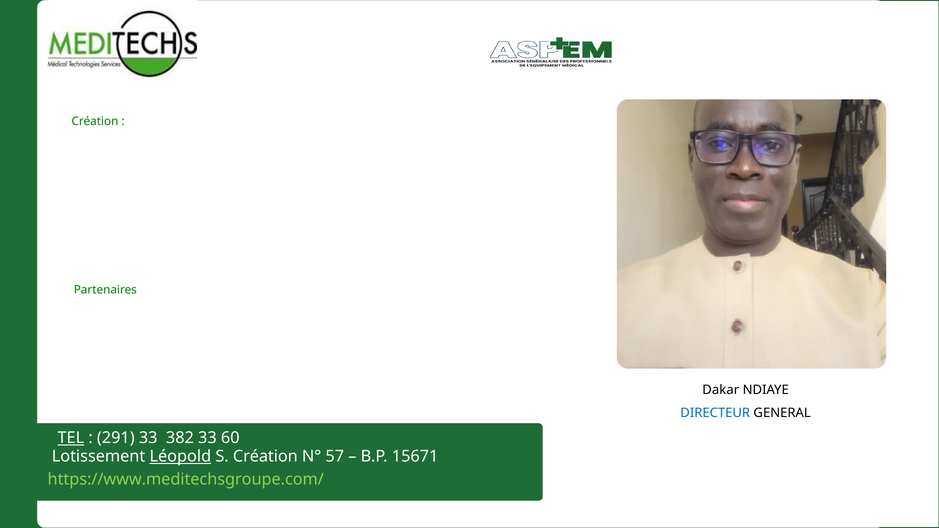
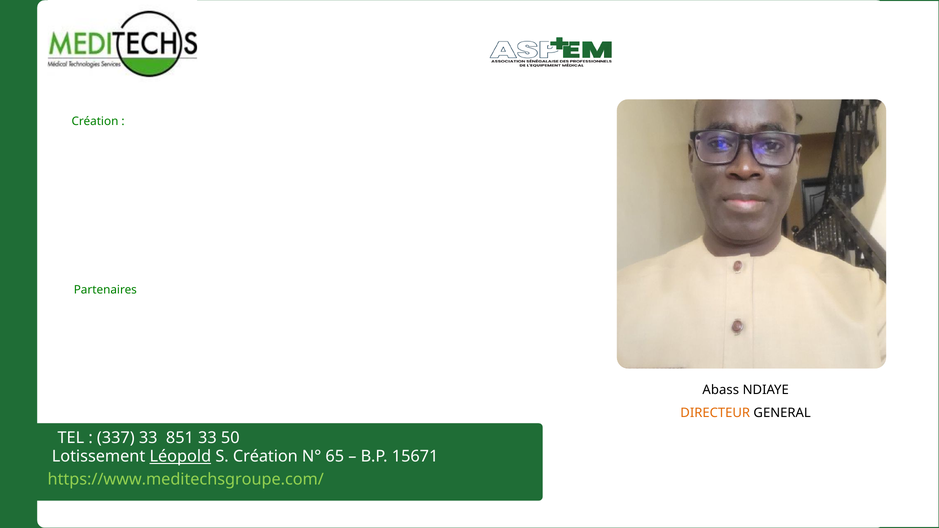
Dakar: Dakar -> Abass (721, 390)
DIRECTEUR colour: blue -> orange (715, 413)
TEL underline: present -> none (71, 438)
291: 291 -> 337 (116, 438)
382: 382 -> 851 (180, 438)
60: 60 -> 50 (230, 438)
57: 57 -> 65 (335, 457)
